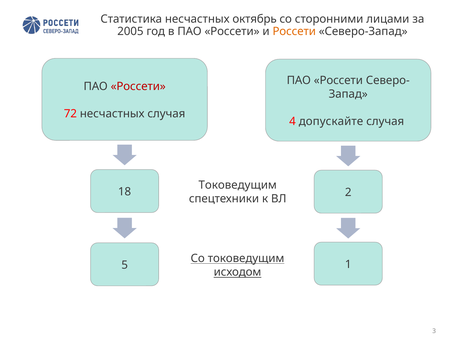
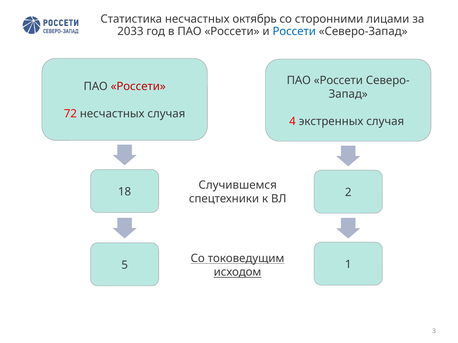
2005: 2005 -> 2033 (130, 32)
Россети colour: orange -> blue (294, 32)
допускайте: допускайте -> экстренных (331, 122)
Токоведущим: Токоведущим -> Случившемся (238, 185)
